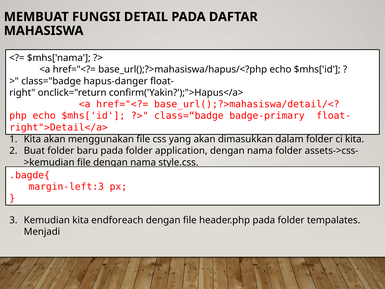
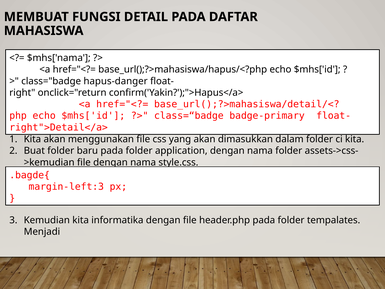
endforeach: endforeach -> informatika (117, 220)
